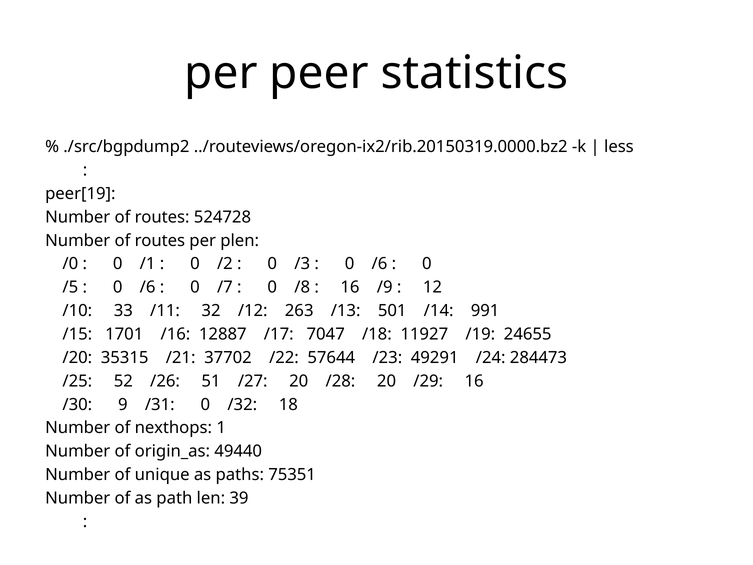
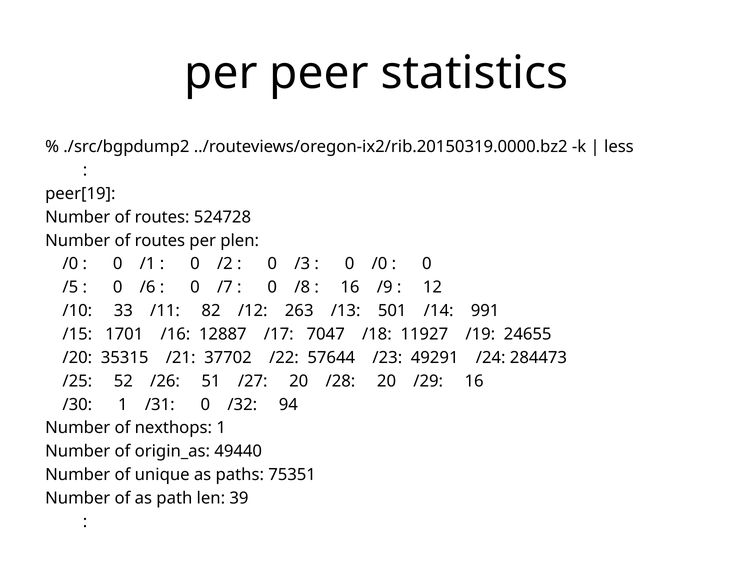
/6: /6 -> /0 (379, 264)
32: 32 -> 82 (211, 311)
/30 9: 9 -> 1 (123, 404)
18: 18 -> 94 (288, 404)
